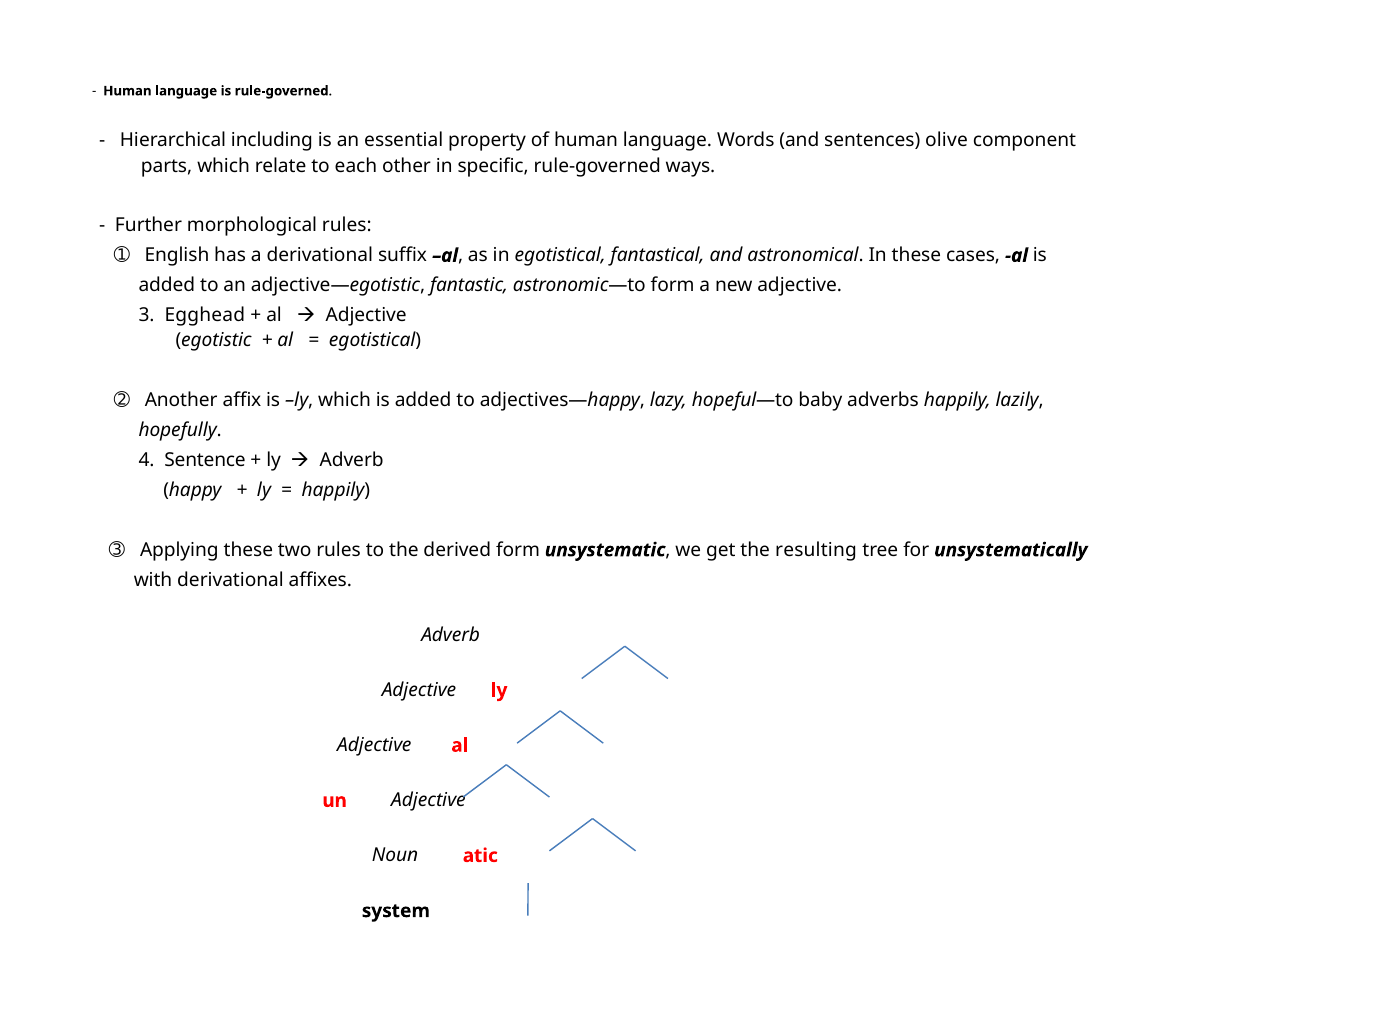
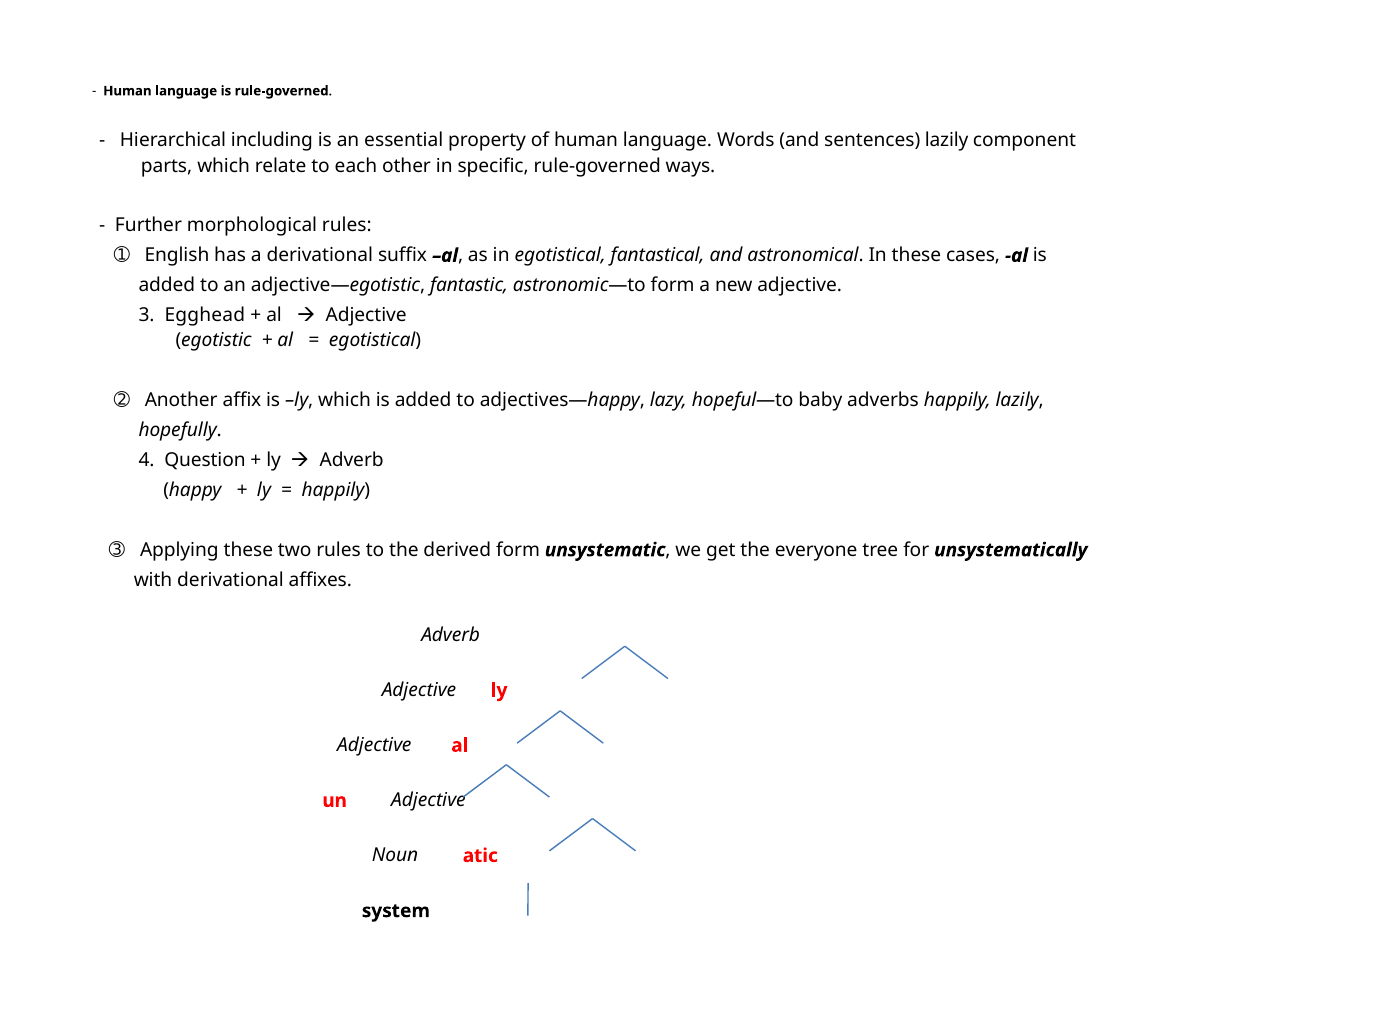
sentences olive: olive -> lazily (947, 141)
Sentence: Sentence -> Question (205, 460)
resulting: resulting -> everyone (816, 550)
